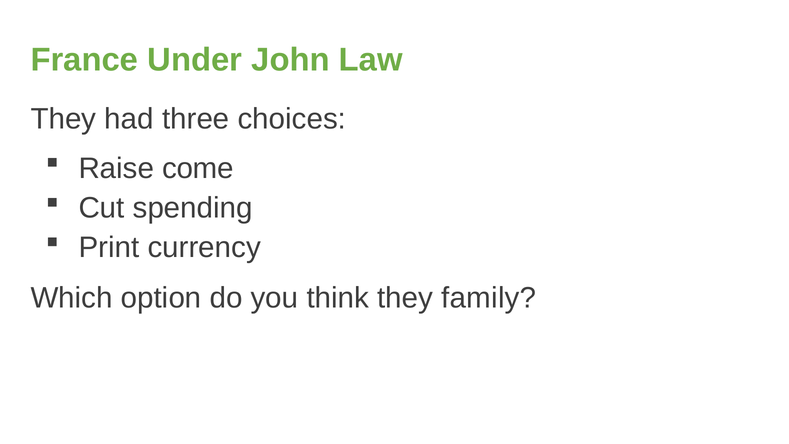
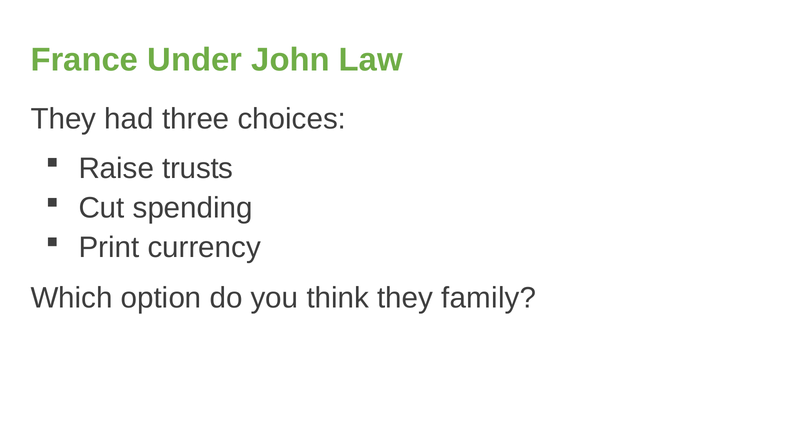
come: come -> trusts (198, 168)
